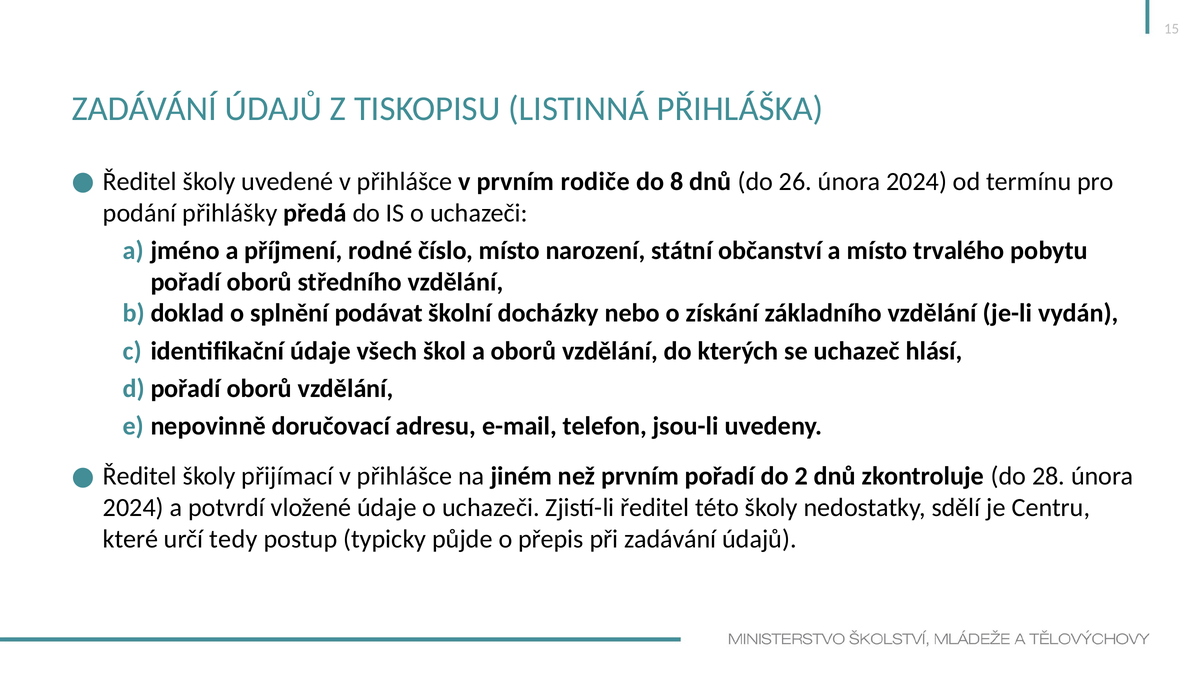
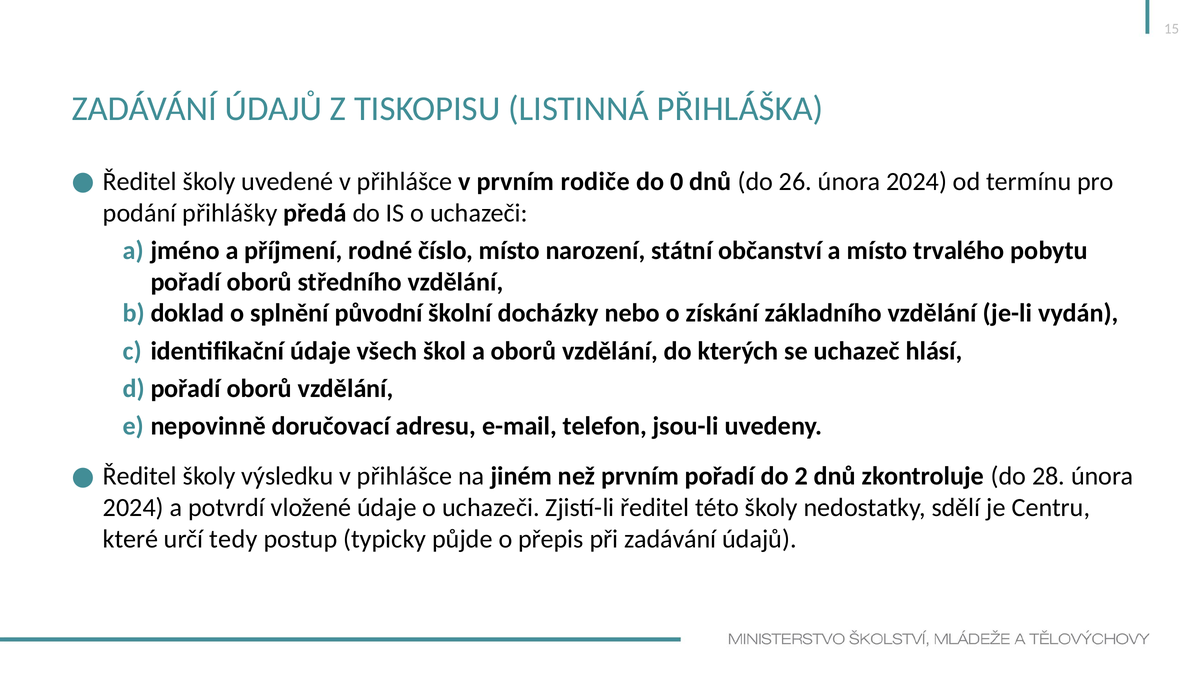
8: 8 -> 0 (677, 181)
podávat: podávat -> původní (379, 313)
přijímací: přijímací -> výsledku (287, 476)
